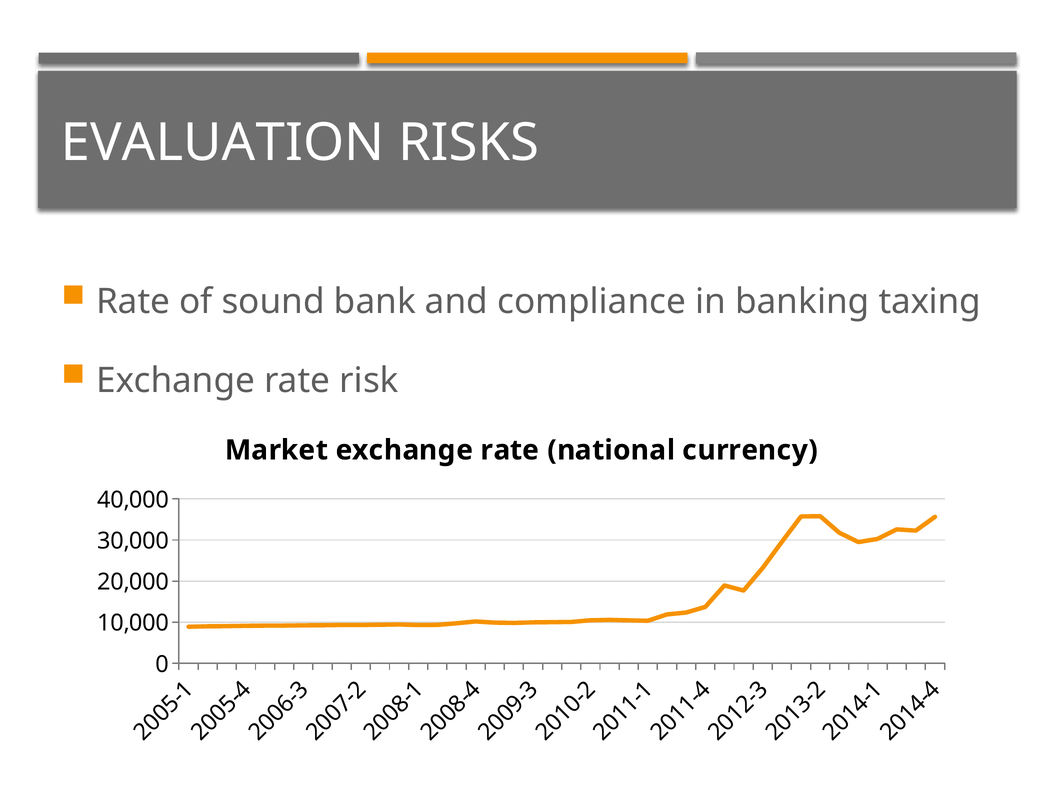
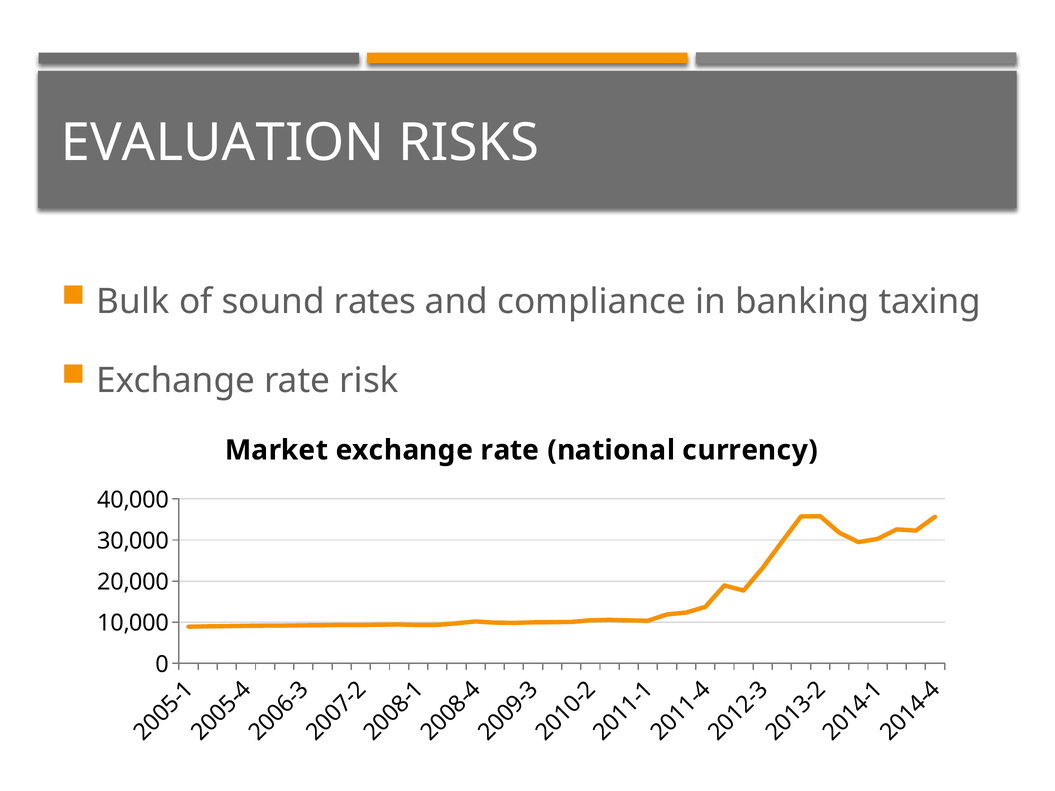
Rate: Rate -> Bulk (133, 302)
bank: bank -> rates (375, 302)
